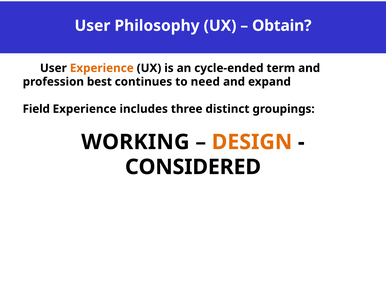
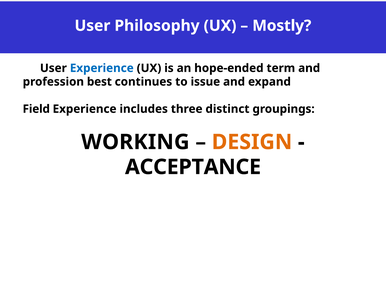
Obtain: Obtain -> Mostly (282, 26)
Experience colour: orange -> blue (102, 68)
cycle-ended: cycle-ended -> hope-ended (229, 68)
need: need -> issue (205, 82)
CONSIDERED: CONSIDERED -> ACCEPTANCE (193, 167)
